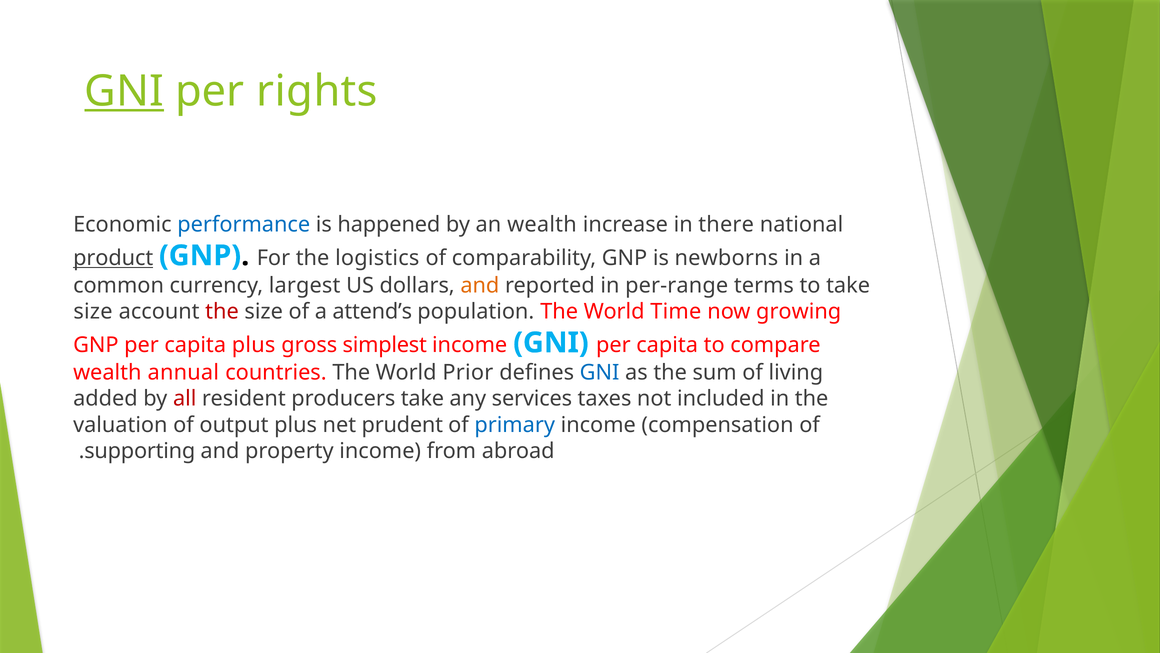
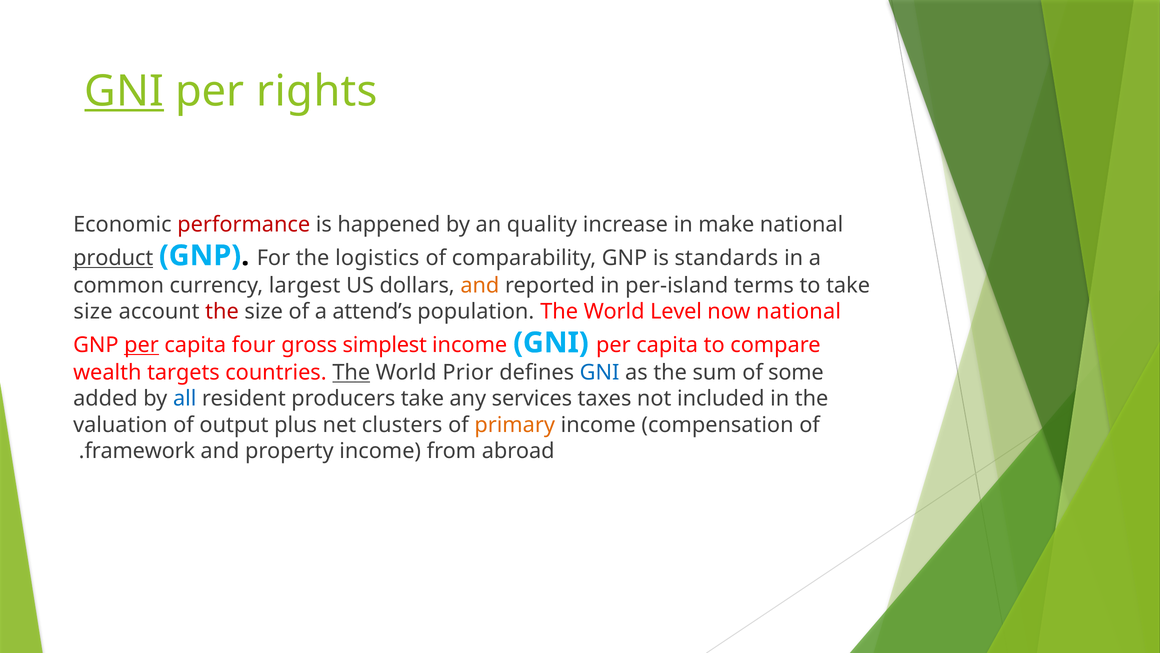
performance colour: blue -> red (244, 225)
an wealth: wealth -> quality (542, 225)
there: there -> make (726, 225)
newborns: newborns -> standards (726, 258)
per-range: per-range -> per-island (677, 285)
Time: Time -> Level (676, 311)
now growing: growing -> national (799, 311)
per underline: none -> present (141, 345)
capita plus: plus -> four (254, 345)
annual: annual -> targets (183, 372)
The underline: none -> present (351, 372)
living: living -> some (796, 372)
all colour: red -> blue (185, 398)
prudent: prudent -> clusters (402, 425)
primary colour: blue -> orange (515, 425)
supporting: supporting -> framework (140, 451)
